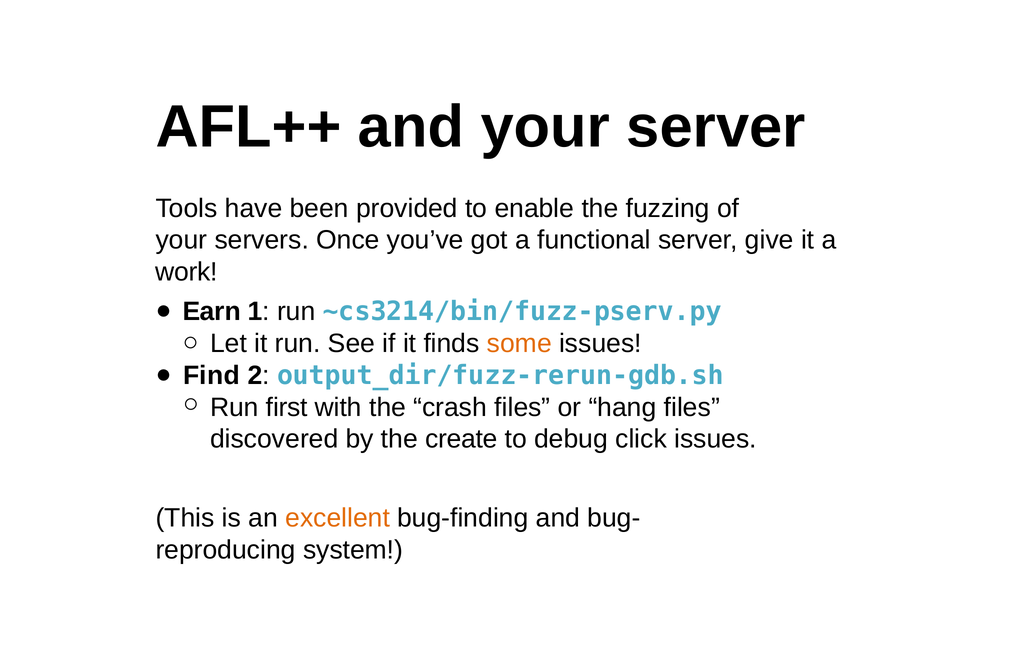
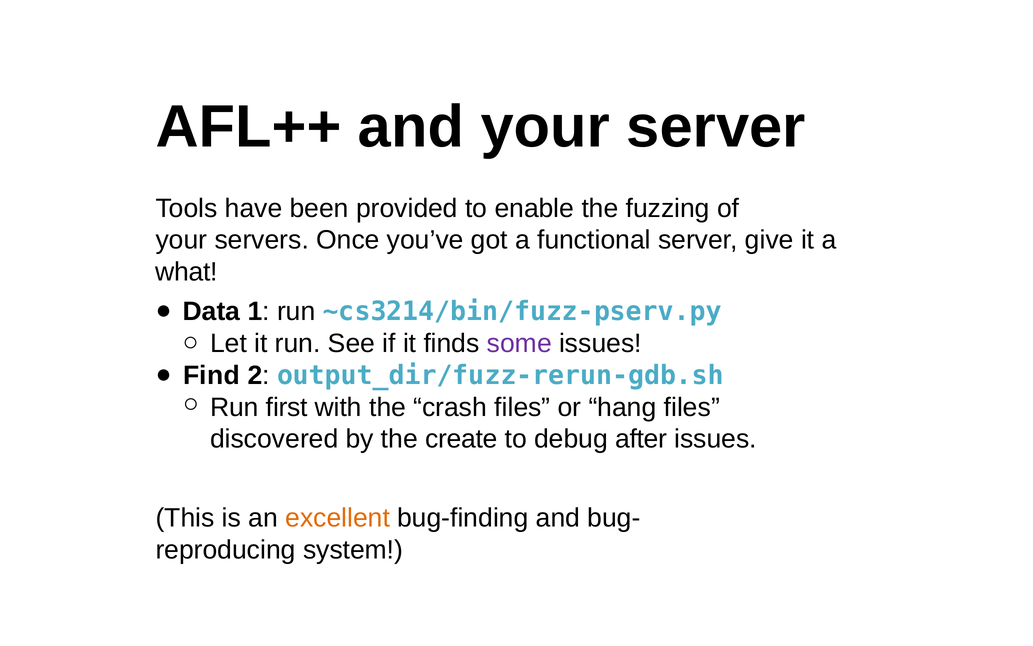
work: work -> what (187, 272)
Earn: Earn -> Data (212, 311)
some colour: orange -> purple (519, 343)
click: click -> after (641, 439)
